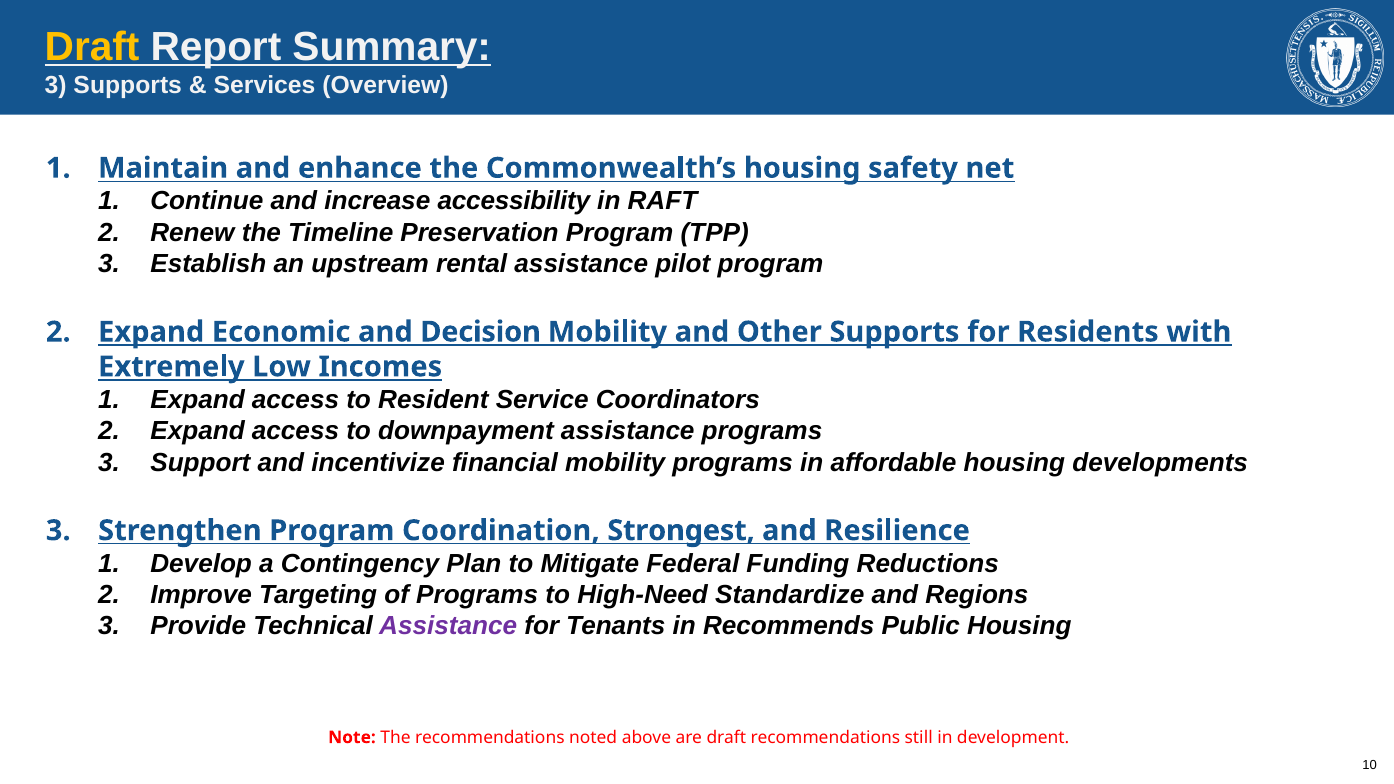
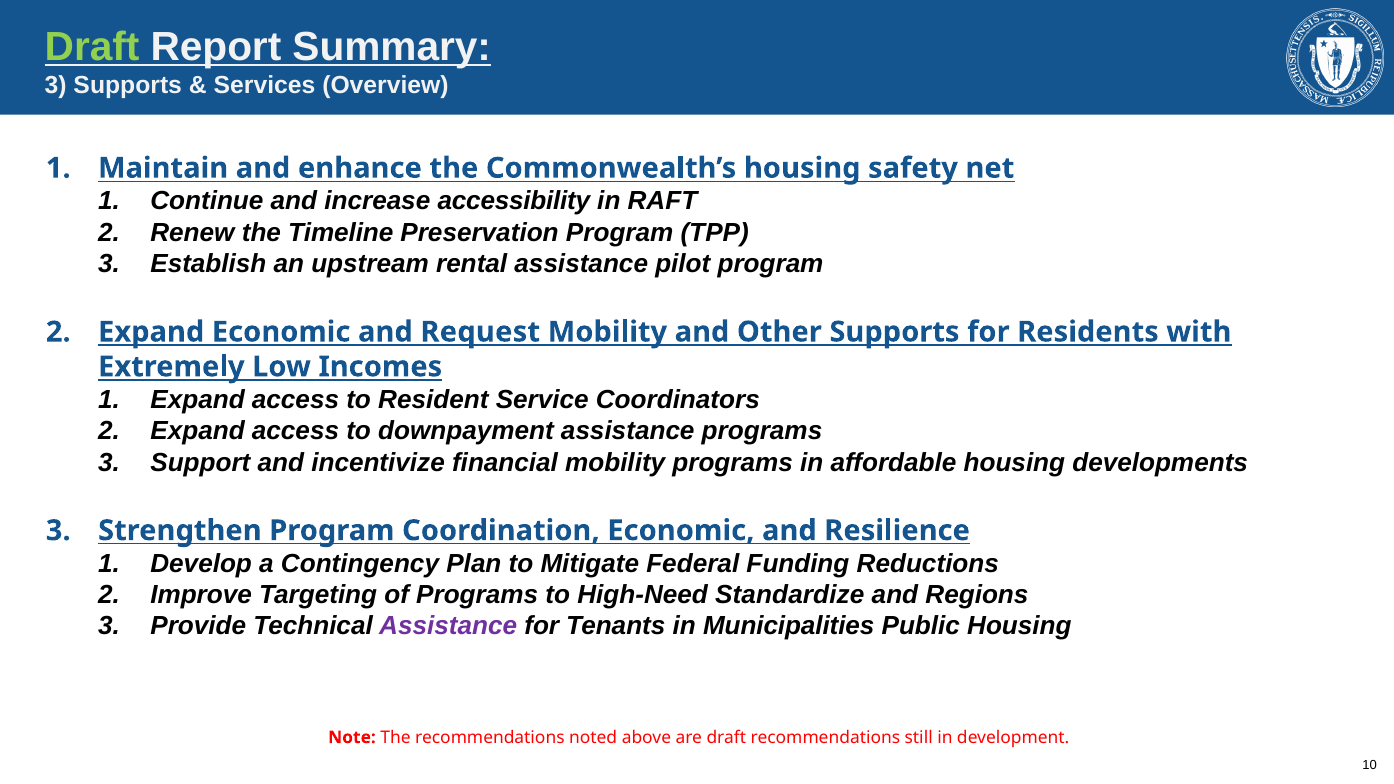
Draft colour: yellow -> light green (92, 48)
Decision: Decision -> Request (480, 332)
Coordination Strongest: Strongest -> Economic (681, 531)
Recommends: Recommends -> Municipalities (789, 626)
